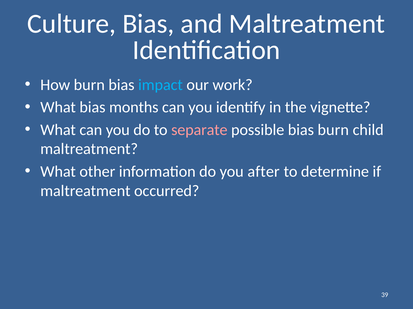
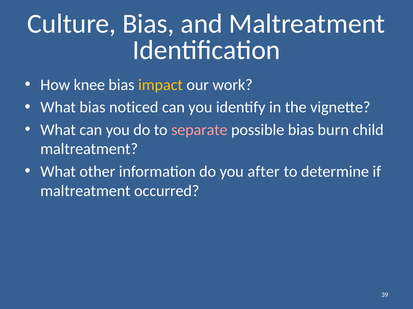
How burn: burn -> knee (89, 85)
impact colour: light blue -> yellow (160, 85)
months: months -> noticed (134, 108)
